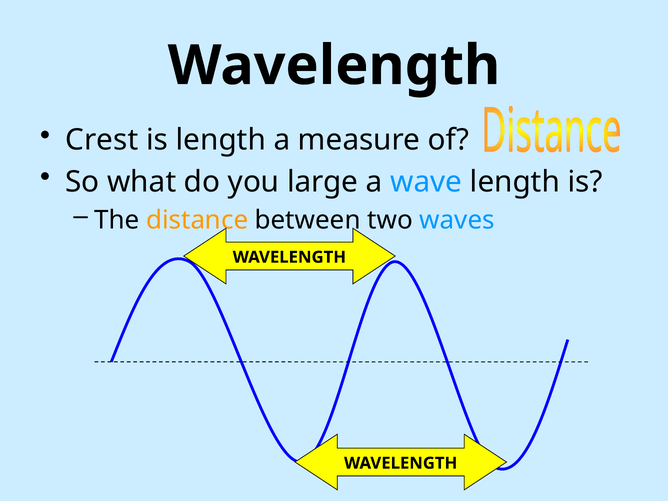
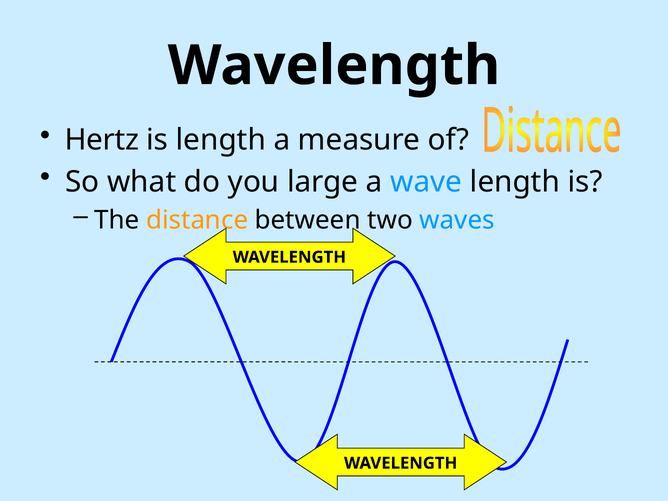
Crest: Crest -> Hertz (102, 140)
